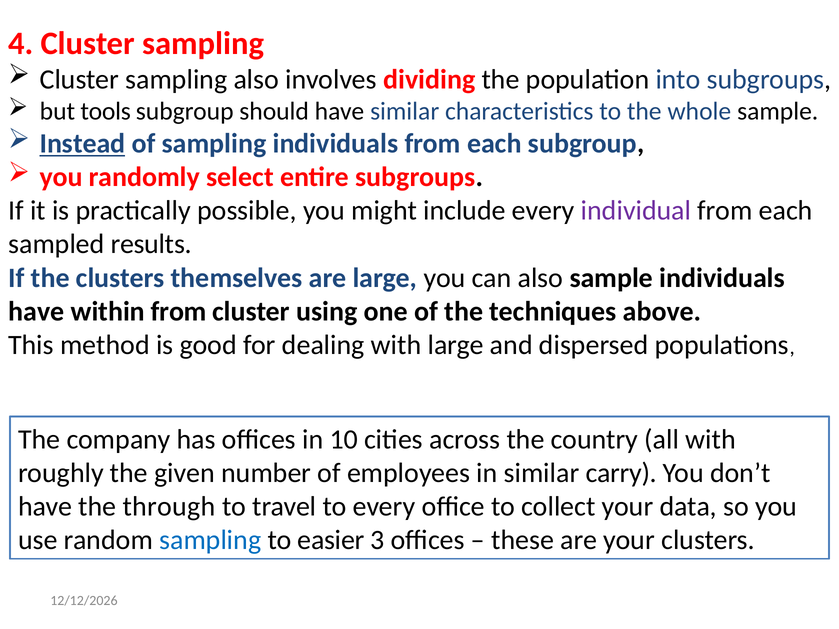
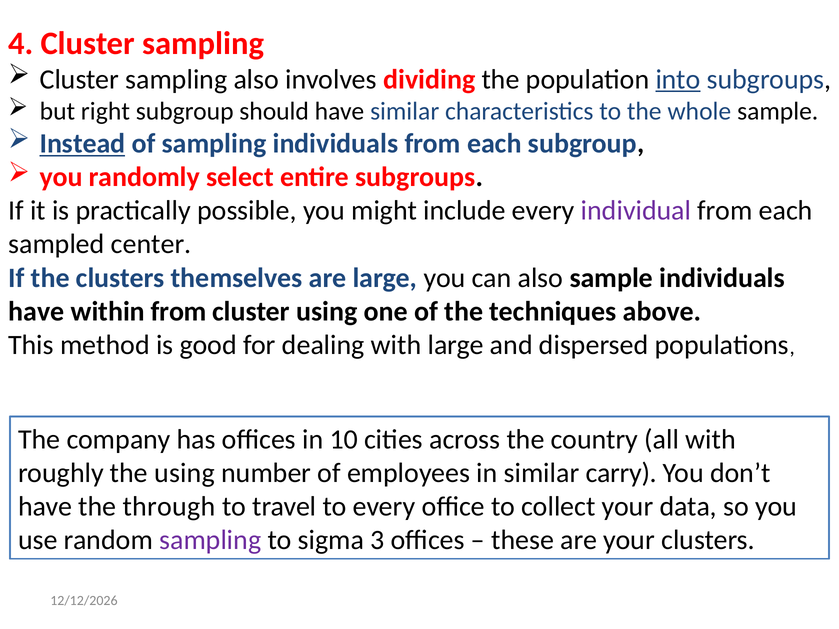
into underline: none -> present (678, 79)
tools: tools -> right (105, 111)
results: results -> center (151, 244)
the given: given -> using (184, 473)
sampling colour: blue -> purple (210, 540)
easier: easier -> sigma (331, 540)
